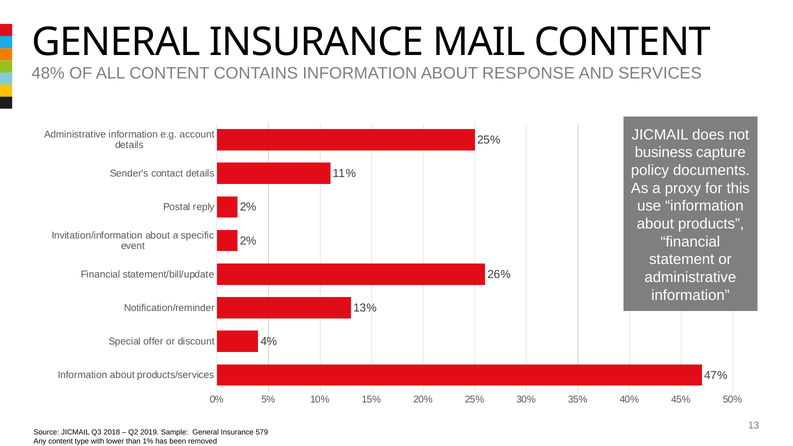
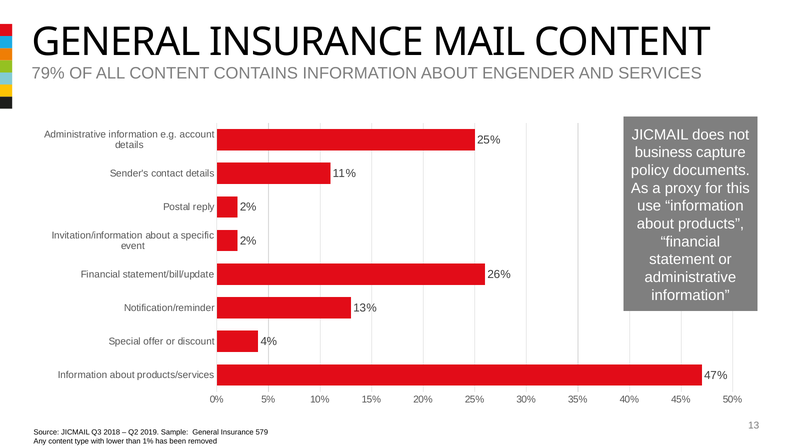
48%: 48% -> 79% (48, 73)
RESPONSE: RESPONSE -> ENGENDER (529, 73)
